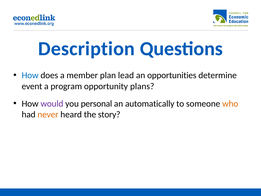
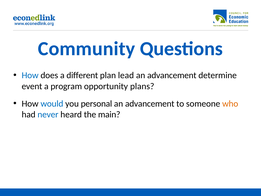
Description: Description -> Community (87, 49)
member: member -> different (82, 75)
opportunities: opportunities -> advancement (172, 75)
would colour: purple -> blue (52, 104)
automatically: automatically -> advancement (150, 104)
never colour: orange -> blue (48, 114)
story: story -> main (109, 114)
